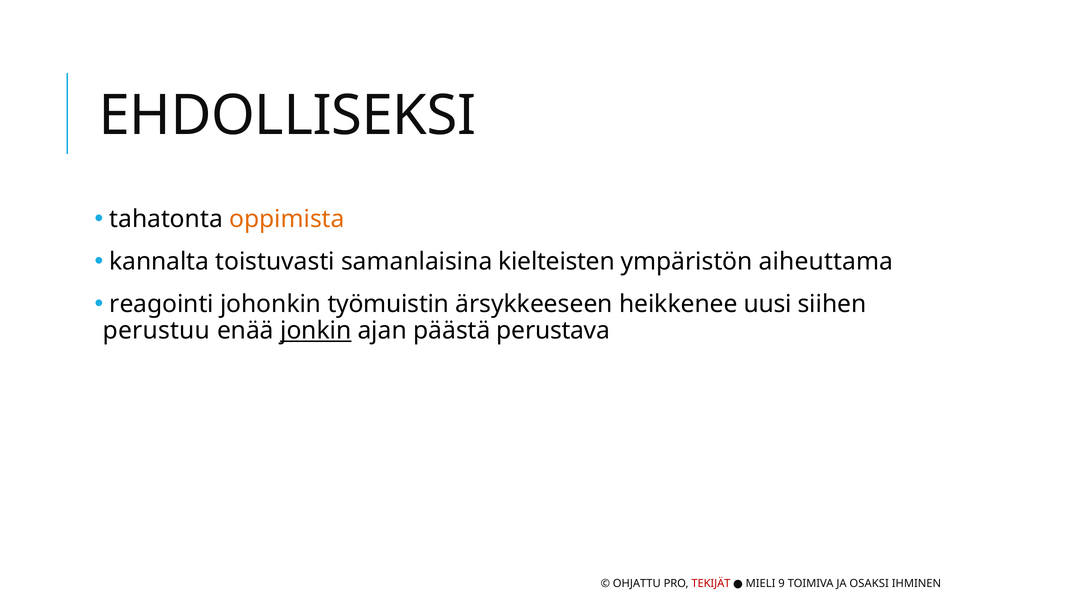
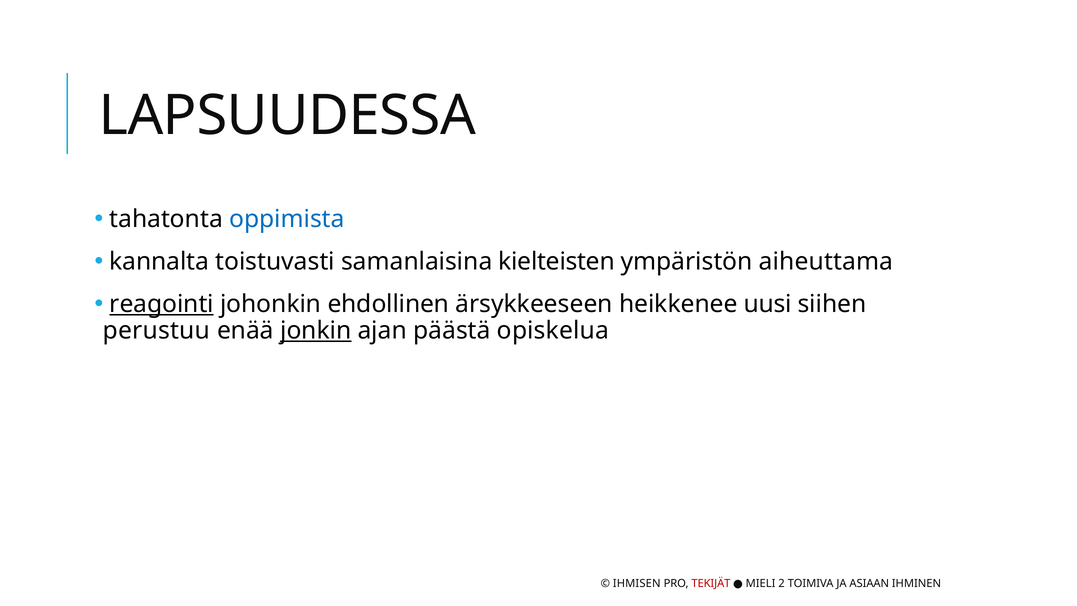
EHDOLLISEKSI: EHDOLLISEKSI -> LAPSUUDESSA (287, 116)
oppimista colour: orange -> blue (287, 219)
reagointi underline: none -> present (162, 304)
työmuistin: työmuistin -> ehdollinen (388, 304)
perustava: perustava -> opiskelua (553, 331)
OHJATTU: OHJATTU -> IHMISEN (637, 584)
9: 9 -> 2 (782, 584)
OSAKSI: OSAKSI -> ASIAAN (869, 584)
